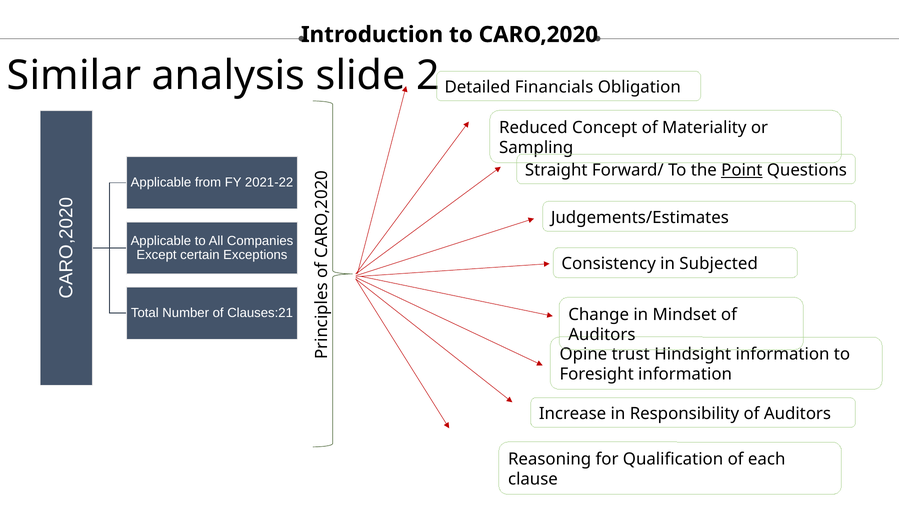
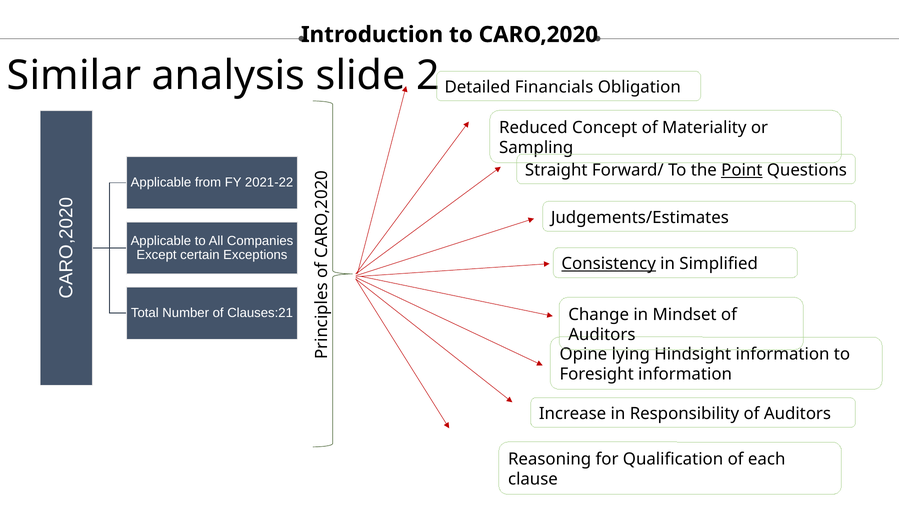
Consistency underline: none -> present (609, 264)
Subjected: Subjected -> Simplified (719, 264)
trust: trust -> lying (631, 354)
